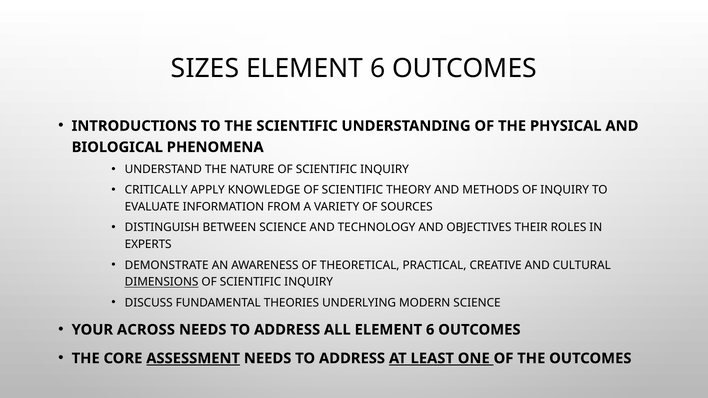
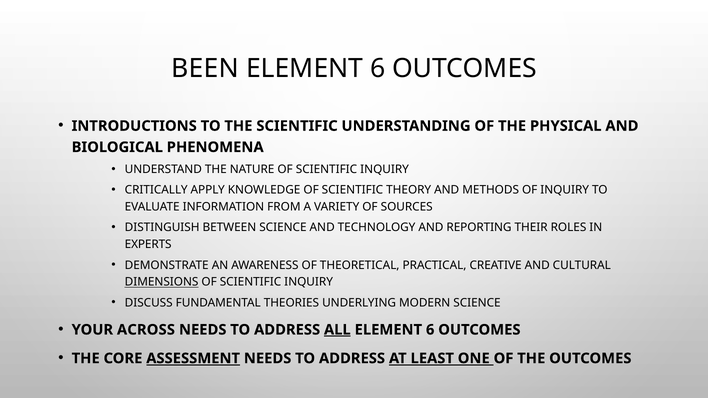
SIZES: SIZES -> BEEN (205, 68)
OBJECTIVES: OBJECTIVES -> REPORTING (479, 228)
ALL underline: none -> present (337, 330)
